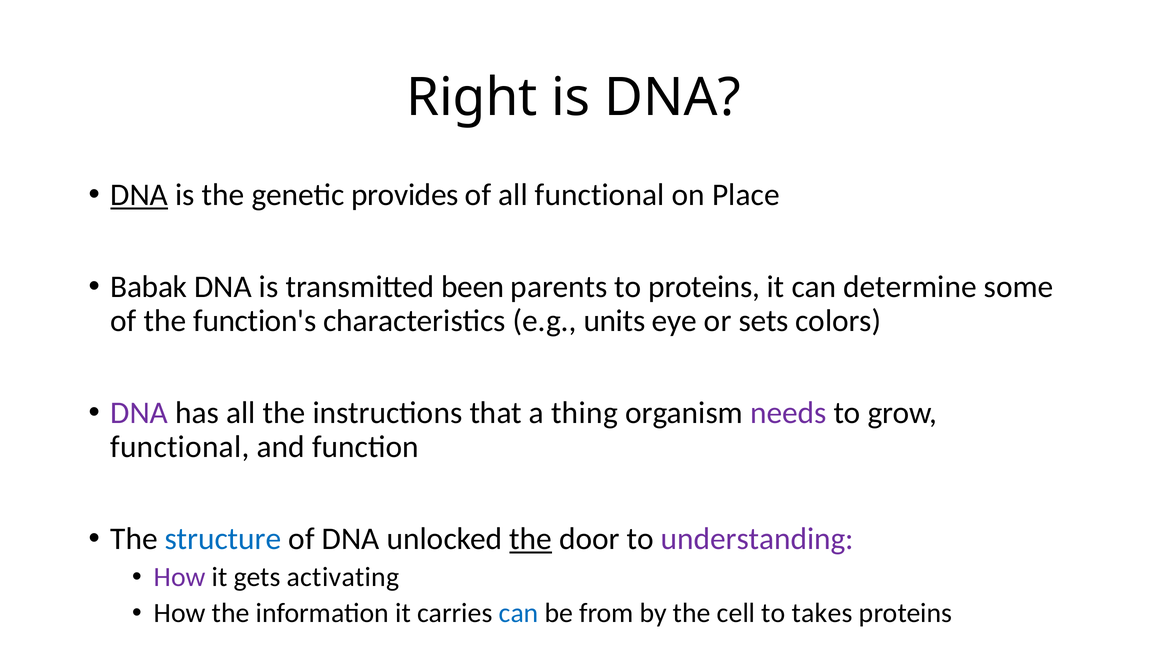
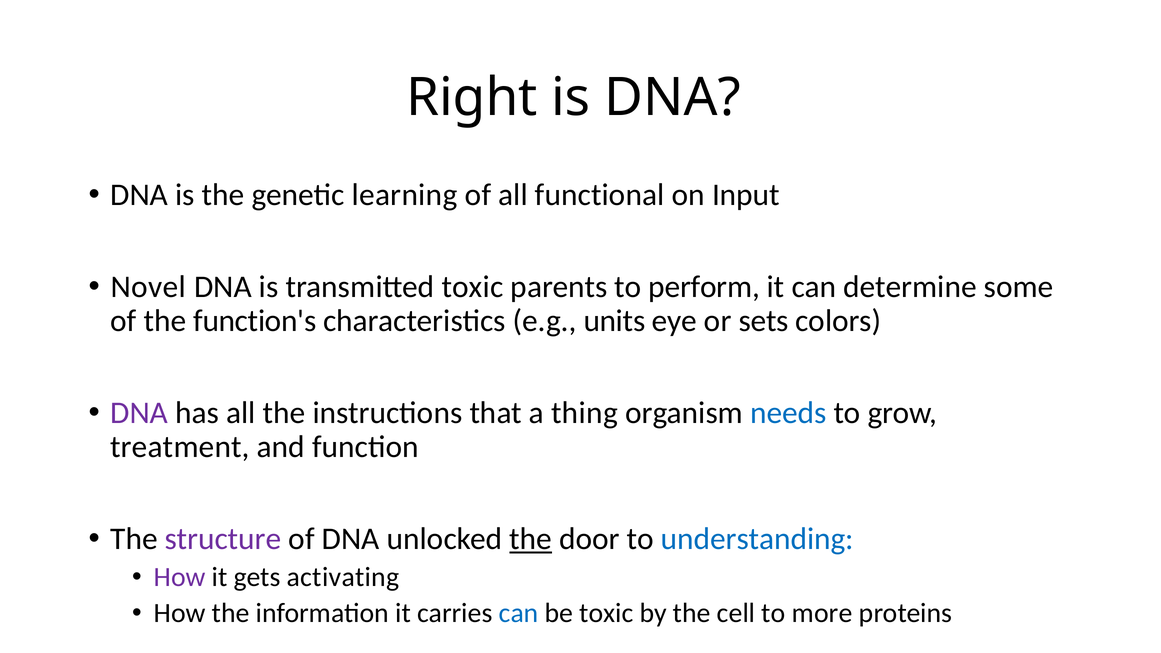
DNA underline: present -> none (139, 195)
provides: provides -> learning (405, 195)
Place: Place -> Input (746, 195)
Babak: Babak -> Novel (148, 287)
transmitted been: been -> toxic (472, 287)
to proteins: proteins -> perform (704, 287)
needs colour: purple -> blue (788, 413)
functional: functional -> treatment (180, 447)
structure colour: blue -> purple (223, 539)
understanding colour: purple -> blue (757, 539)
be from: from -> toxic (606, 613)
takes: takes -> more (822, 613)
